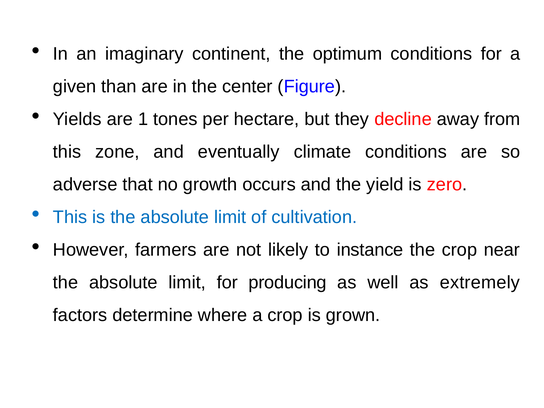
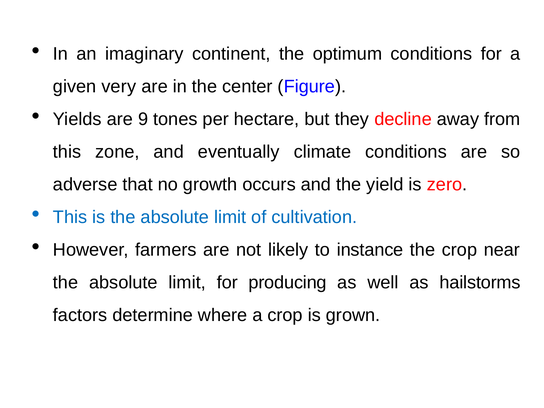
than: than -> very (119, 87)
1: 1 -> 9 (143, 119)
extremely: extremely -> hailstorms (480, 282)
